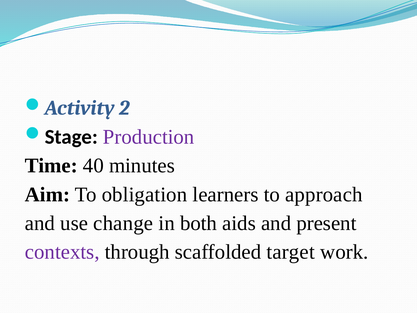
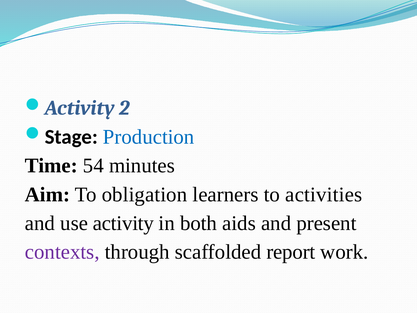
Production colour: purple -> blue (149, 137)
40: 40 -> 54 (93, 166)
approach: approach -> activities (324, 194)
use change: change -> activity (123, 223)
target: target -> report (291, 252)
